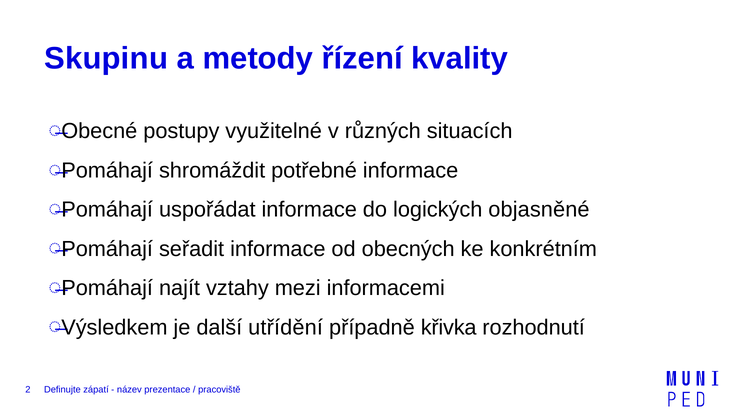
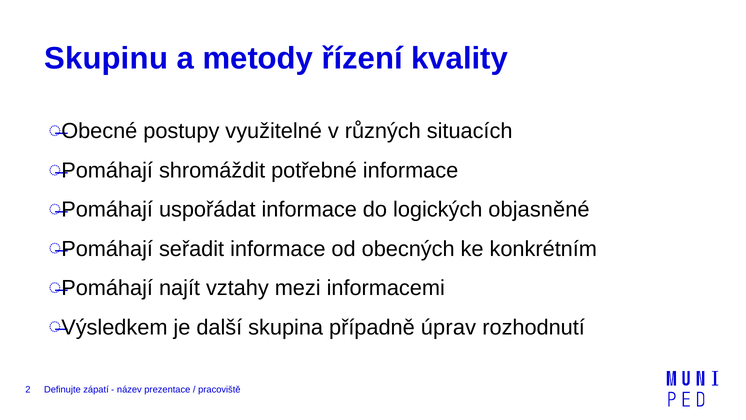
utřídění: utřídění -> skupina (286, 327)
křivka: křivka -> úprav (448, 327)
